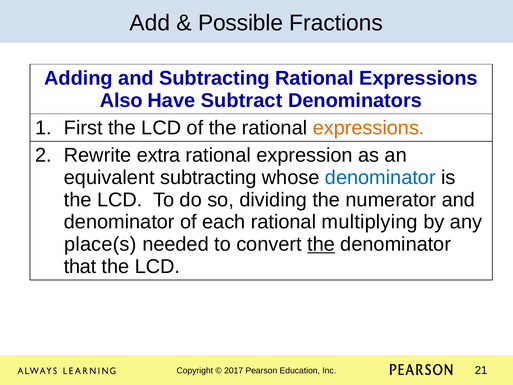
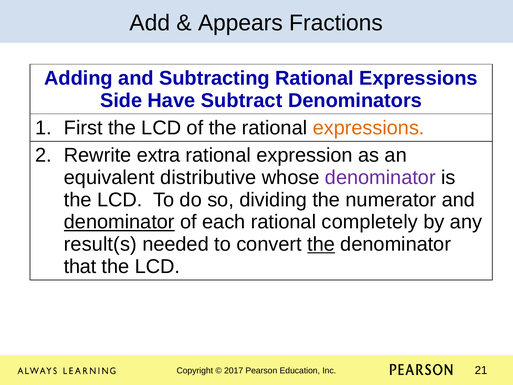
Possible: Possible -> Appears (240, 23)
Also: Also -> Side (121, 100)
equivalent subtracting: subtracting -> distributive (208, 177)
denominator colour: blue -> purple (380, 177)
denominator underline: none -> present (119, 222)
multiplying: multiplying -> completely (370, 222)
place(s: place(s -> result(s (100, 244)
